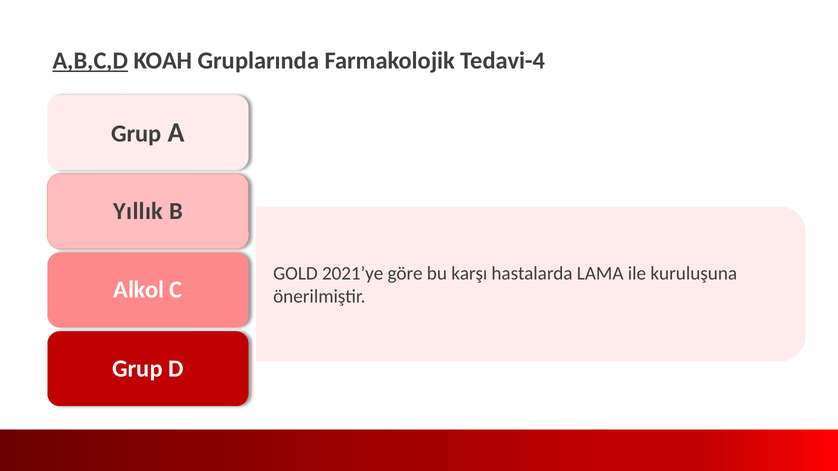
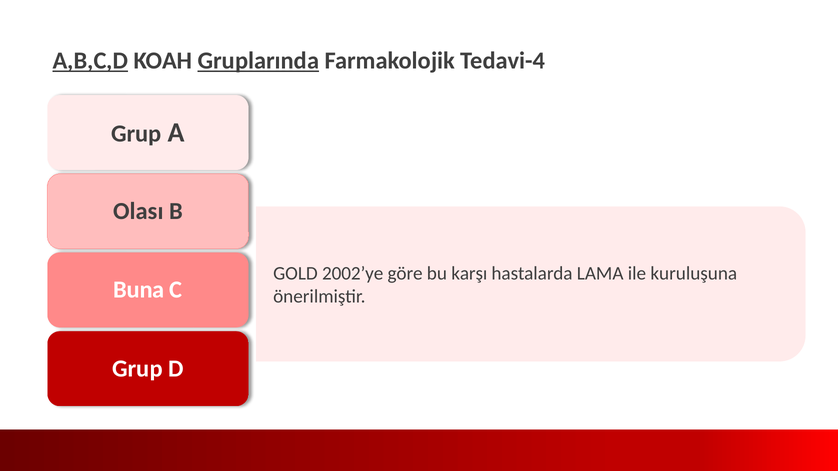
Gruplarında underline: none -> present (258, 61)
Yıllık: Yıllık -> Olası (138, 211)
2021’ye: 2021’ye -> 2002’ye (353, 274)
Alkol: Alkol -> Buna (139, 290)
